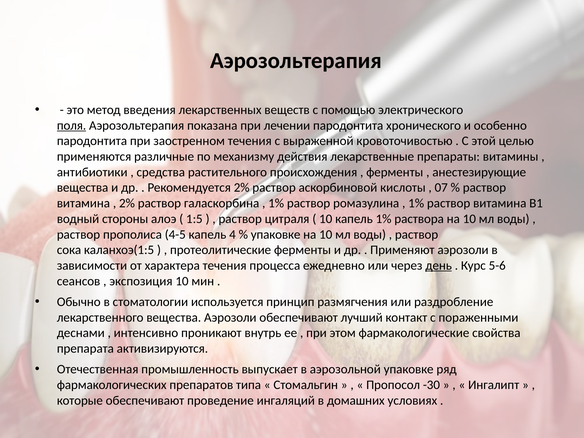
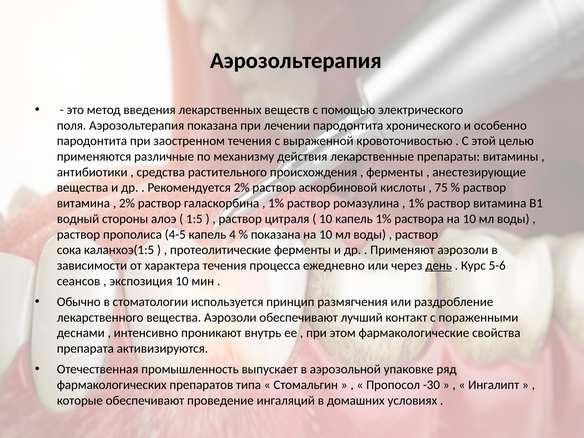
поля underline: present -> none (72, 125)
07: 07 -> 75 (441, 188)
упаковке: упаковке -> показана (276, 234)
